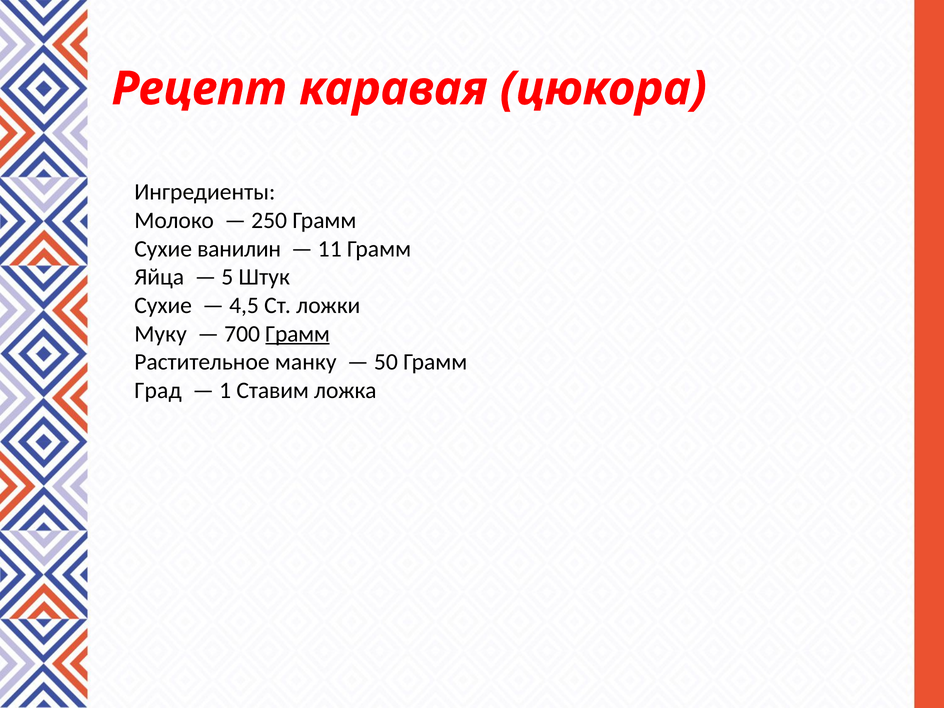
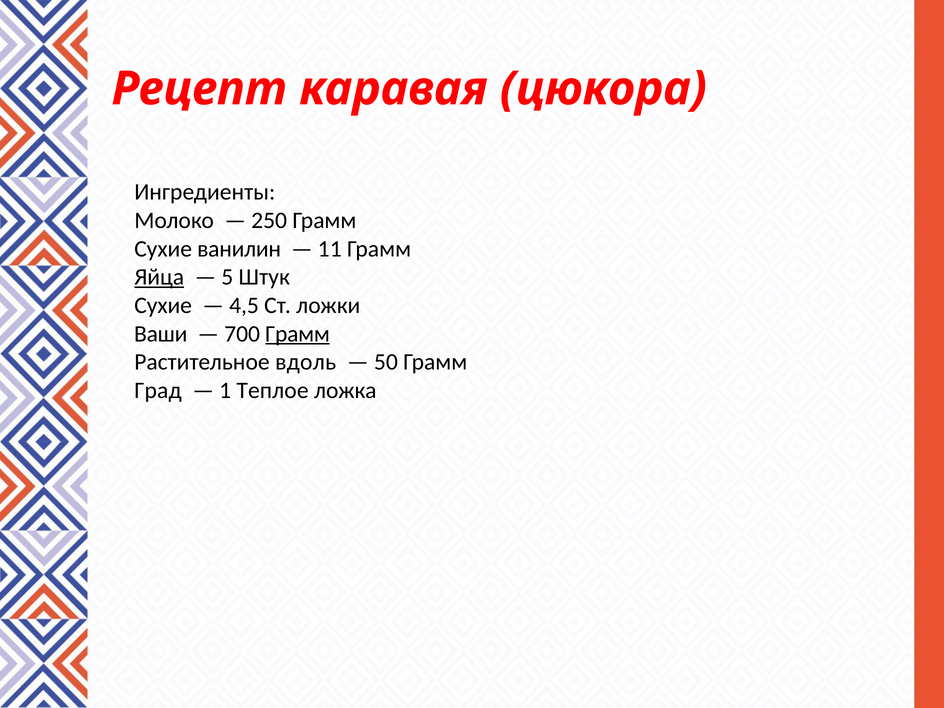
Яйца underline: none -> present (159, 277)
Муку: Муку -> Ваши (161, 334)
манку: манку -> вдоль (306, 362)
Ставим: Ставим -> Теплое (273, 390)
